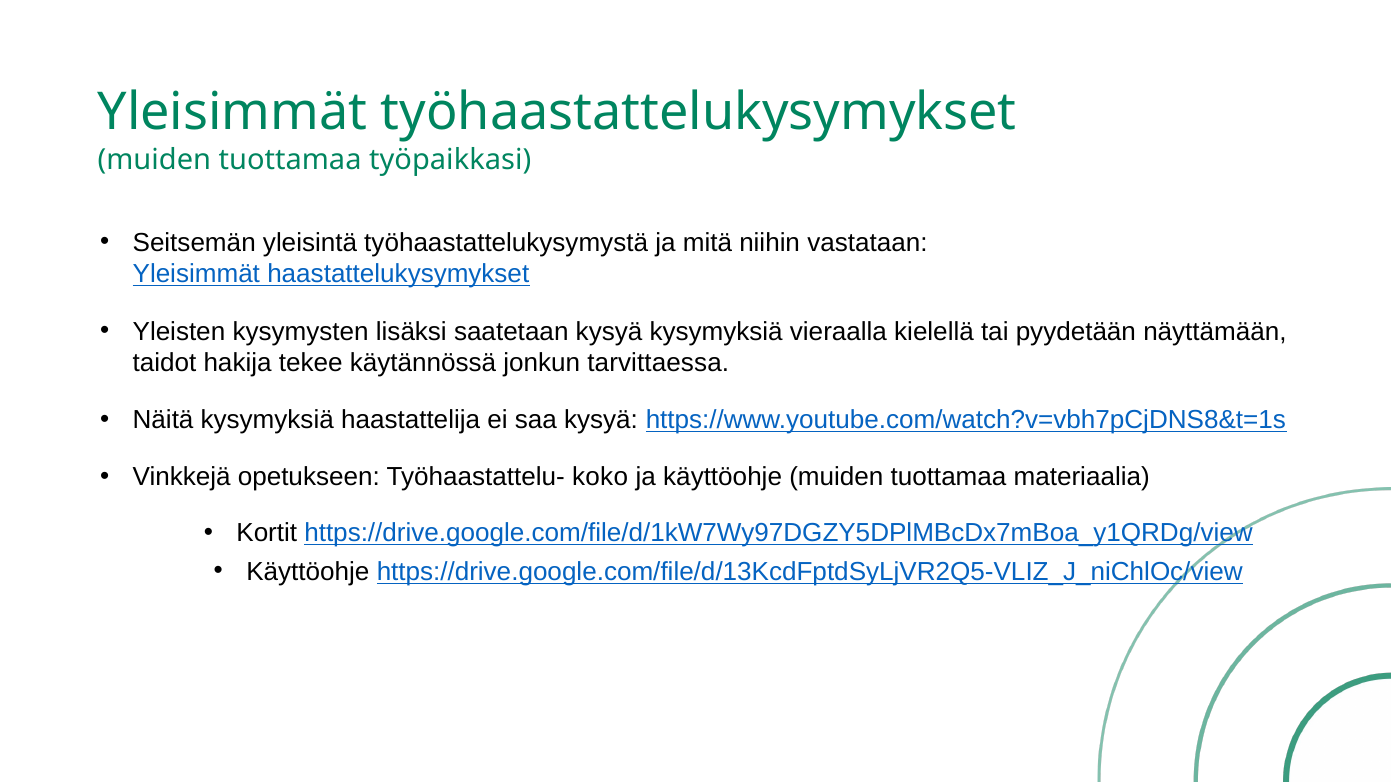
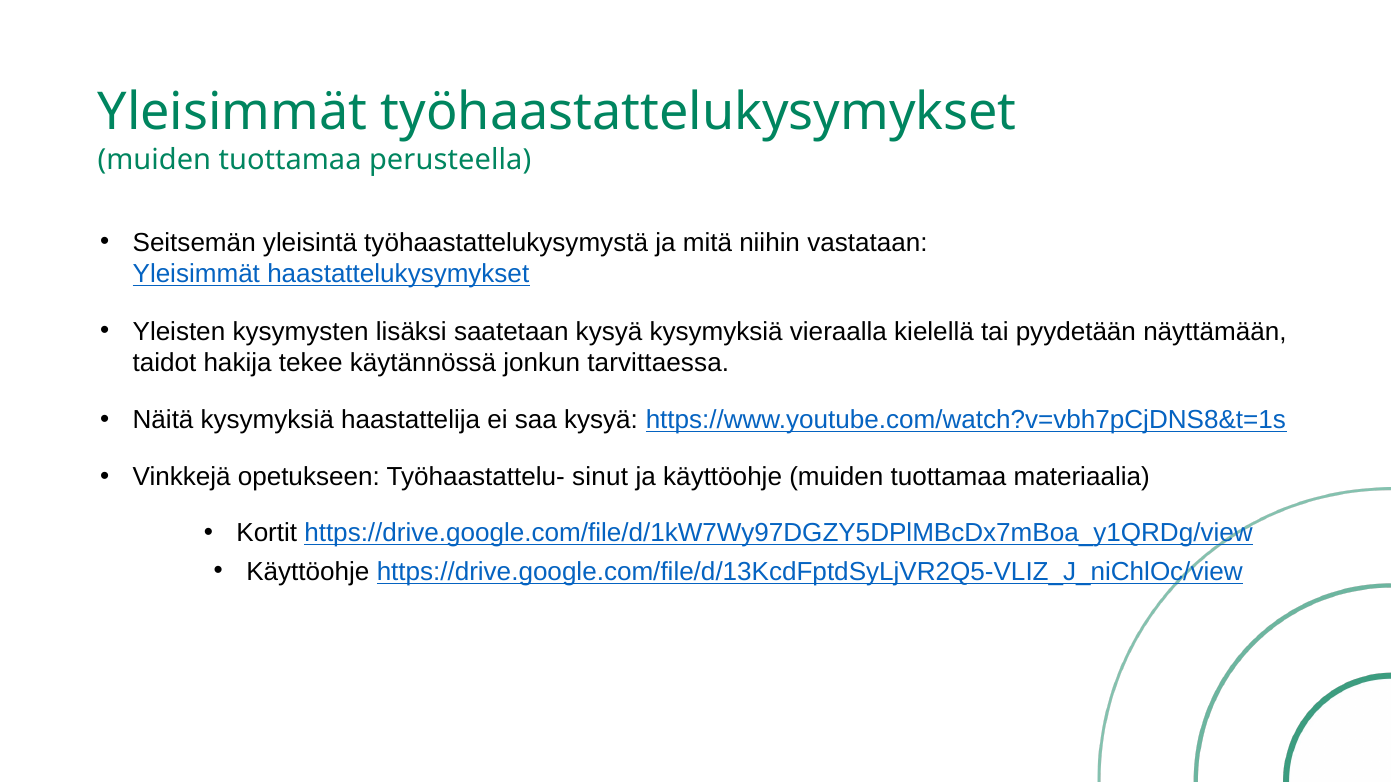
työpaikkasi: työpaikkasi -> perusteella (450, 160)
koko: koko -> sinut (600, 478)
